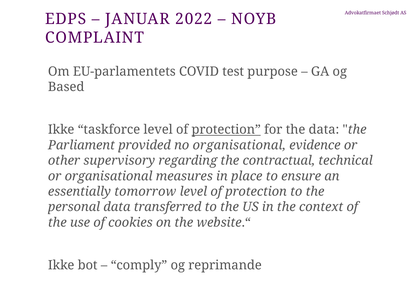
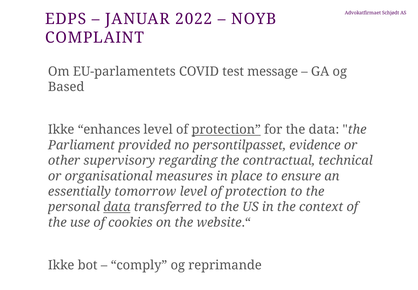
purpose: purpose -> message (273, 71)
taskforce: taskforce -> enhances (109, 129)
no organisational: organisational -> persontilpasset (239, 145)
data underline: none -> present (117, 207)
